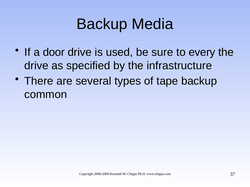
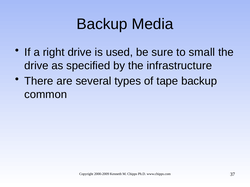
door: door -> right (54, 52)
every: every -> small (202, 52)
